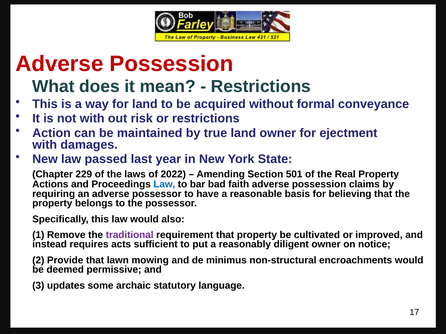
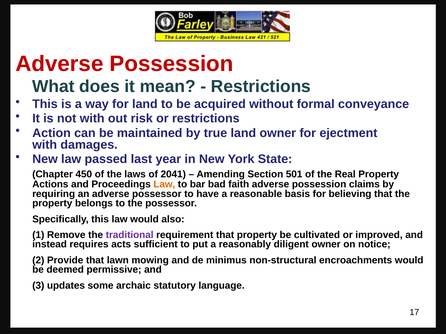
229: 229 -> 450 (84, 175)
2022: 2022 -> 2041 (173, 175)
Law colour: blue -> orange (164, 185)
